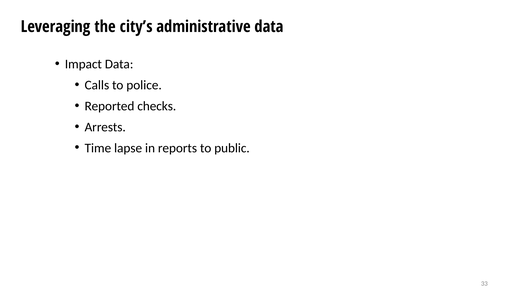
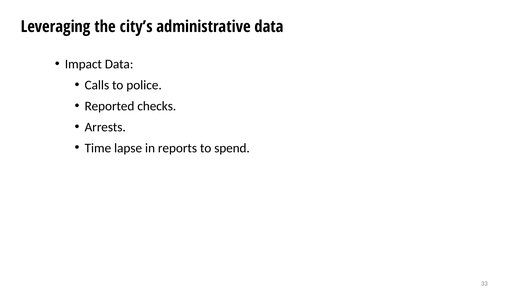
public: public -> spend (232, 148)
